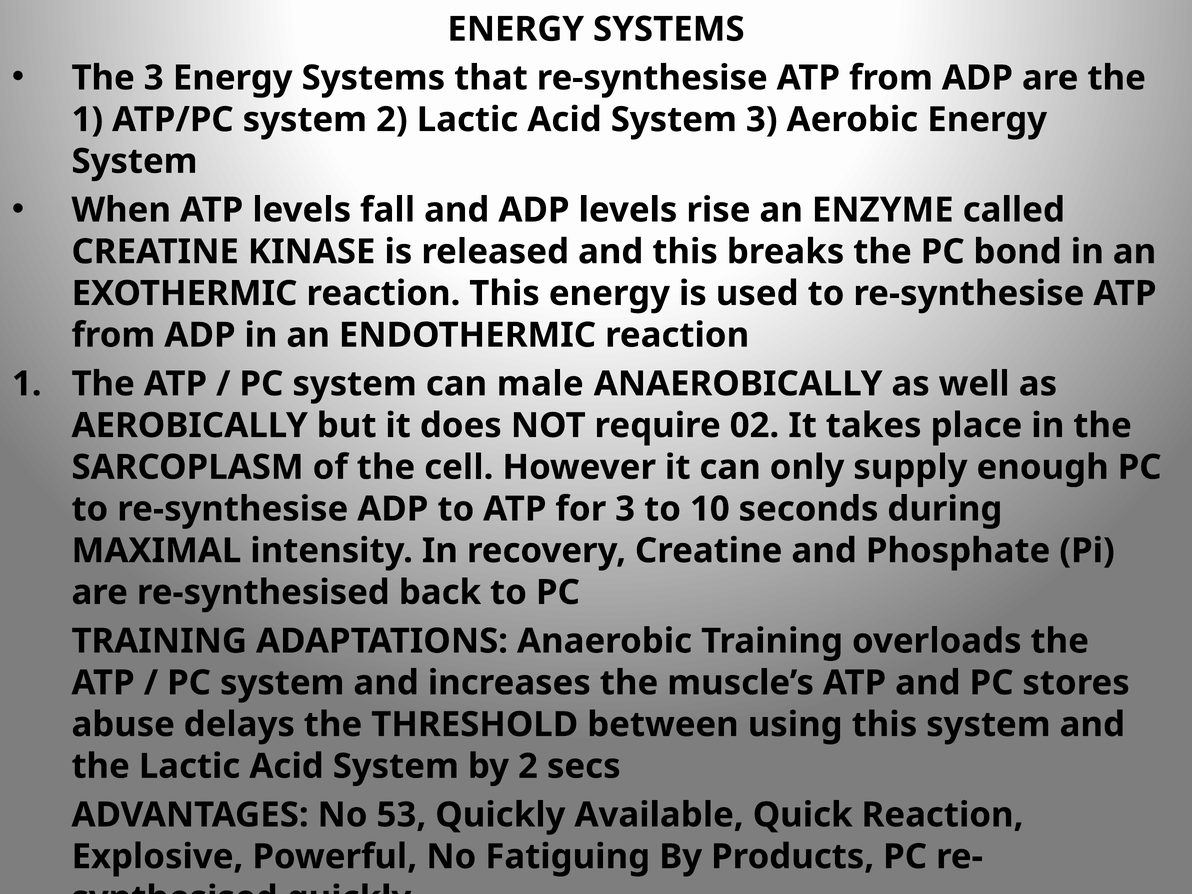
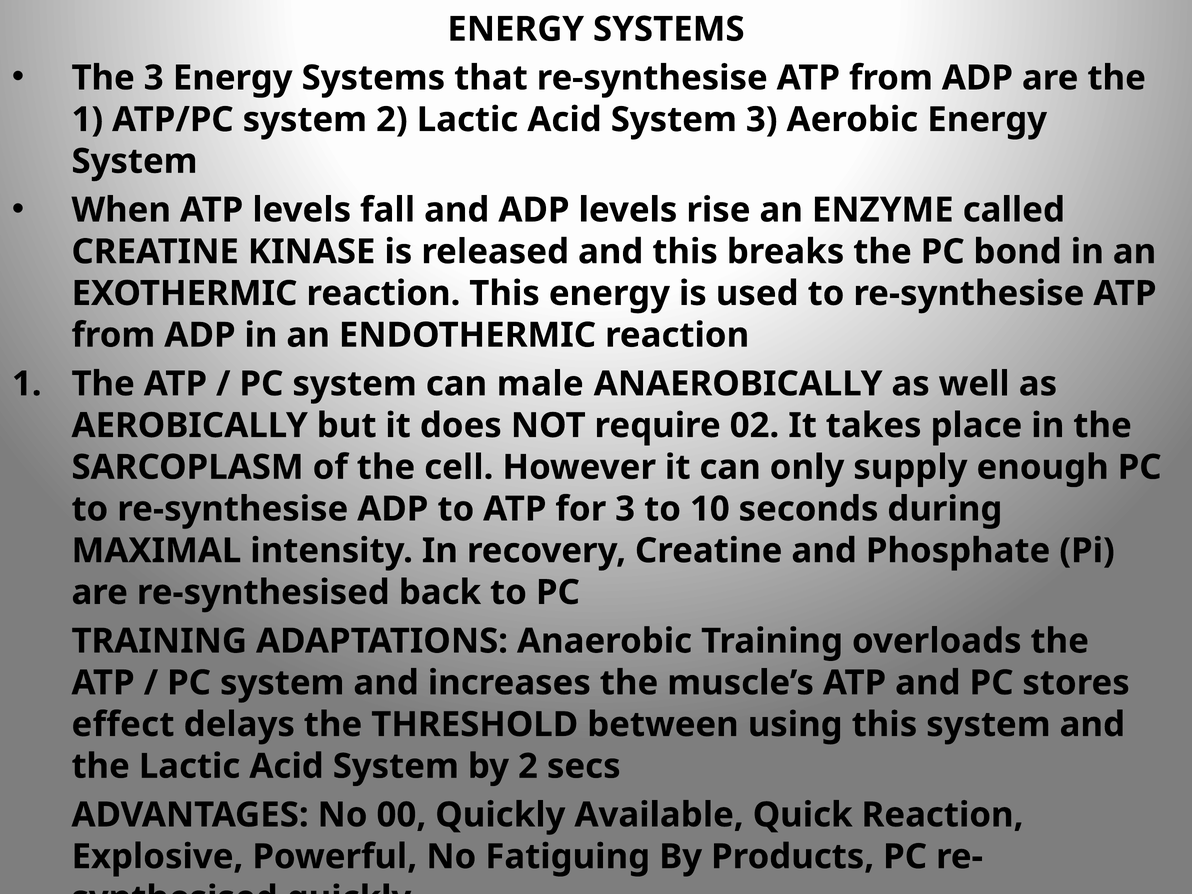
abuse: abuse -> effect (123, 725)
53: 53 -> 00 (401, 815)
